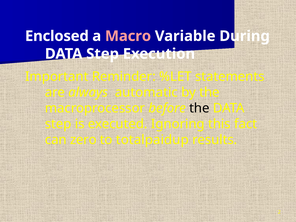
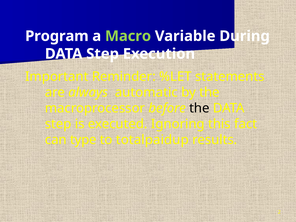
Enclosed: Enclosed -> Program (57, 36)
Macro colour: pink -> light green (128, 36)
zero: zero -> type (83, 140)
